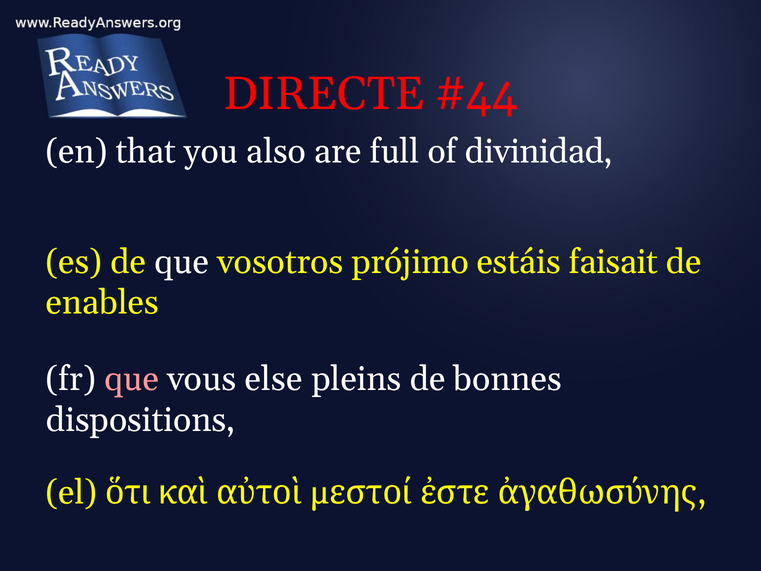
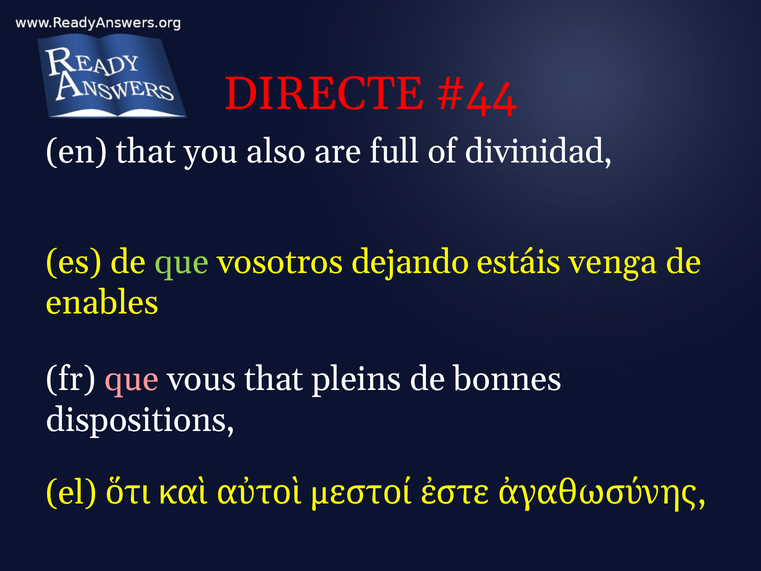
que colour: white -> light green (182, 262)
prójimo: prójimo -> dejando (410, 262)
faisait: faisait -> venga (613, 262)
vous else: else -> that (274, 379)
